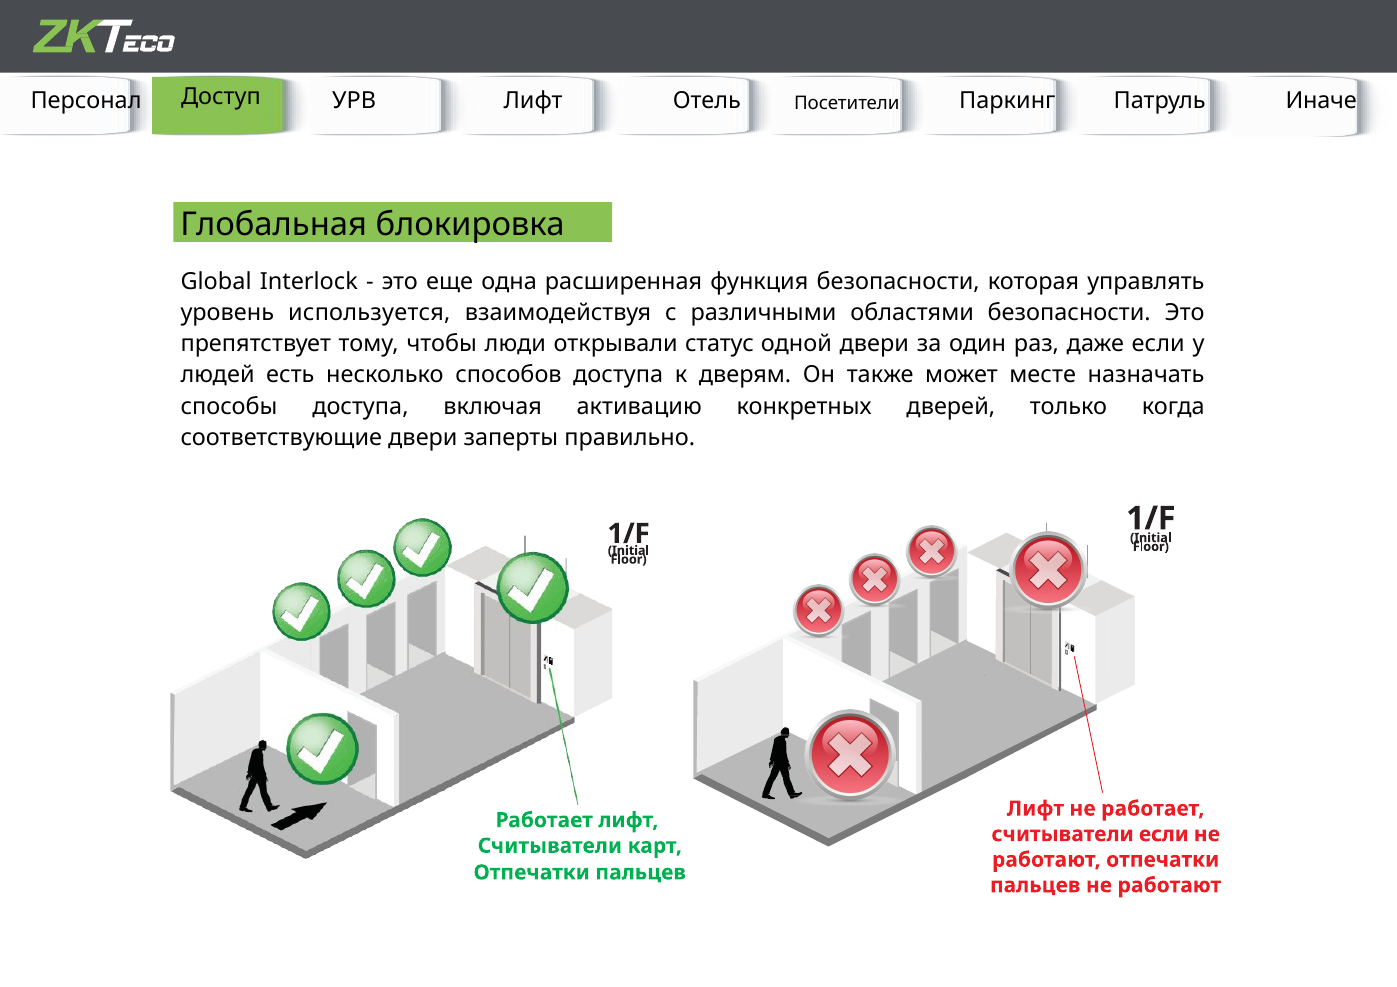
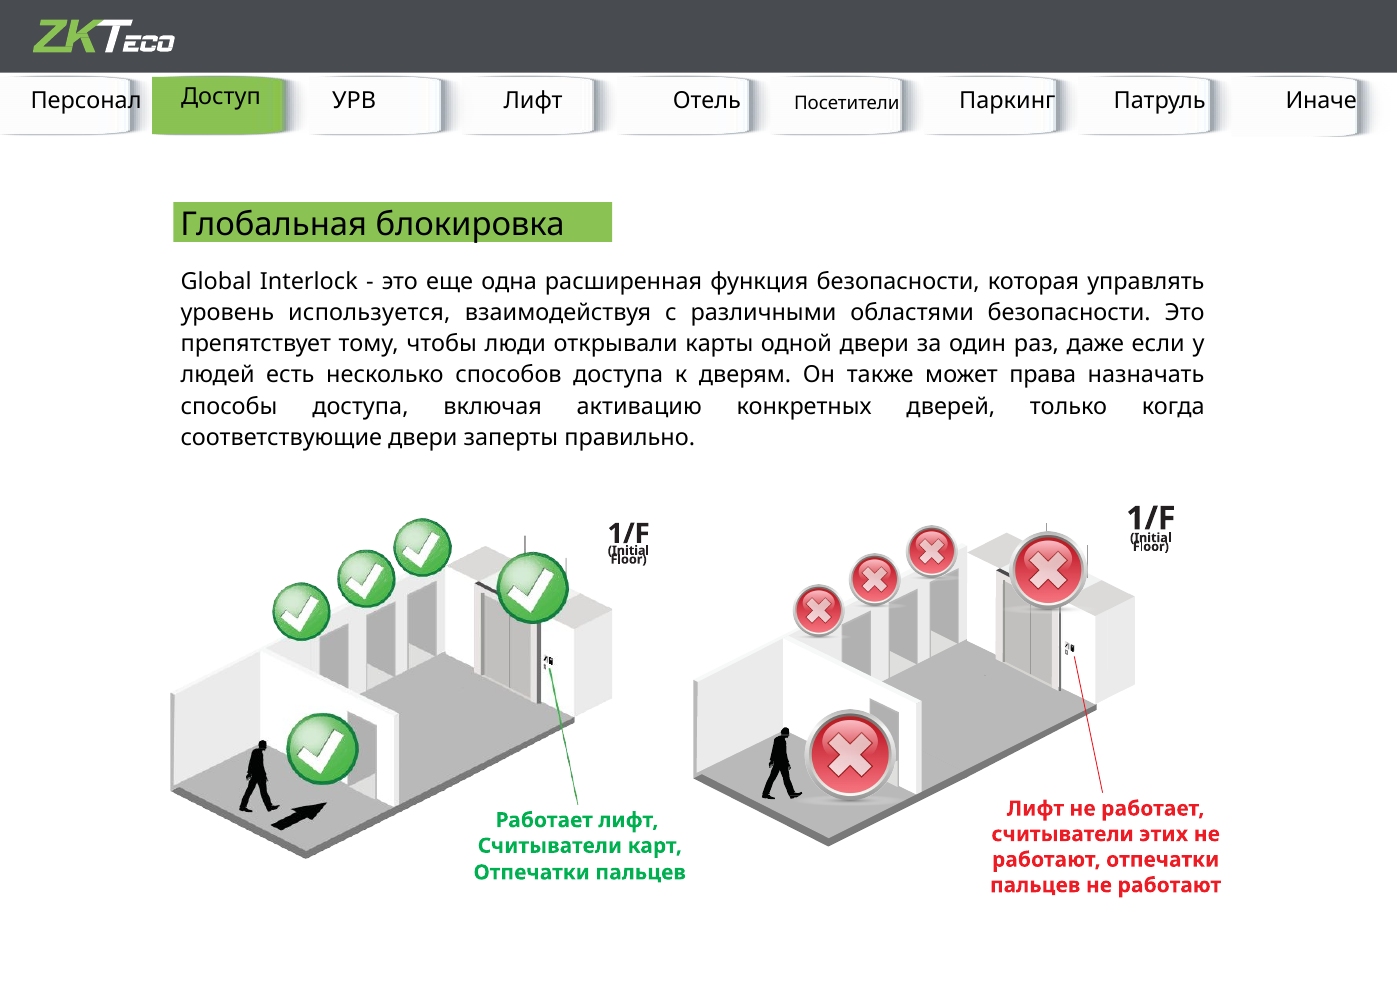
статус: статус -> карты (719, 344)
месте: месте -> права (1043, 375)
считыватели если: если -> этих (1164, 835)
